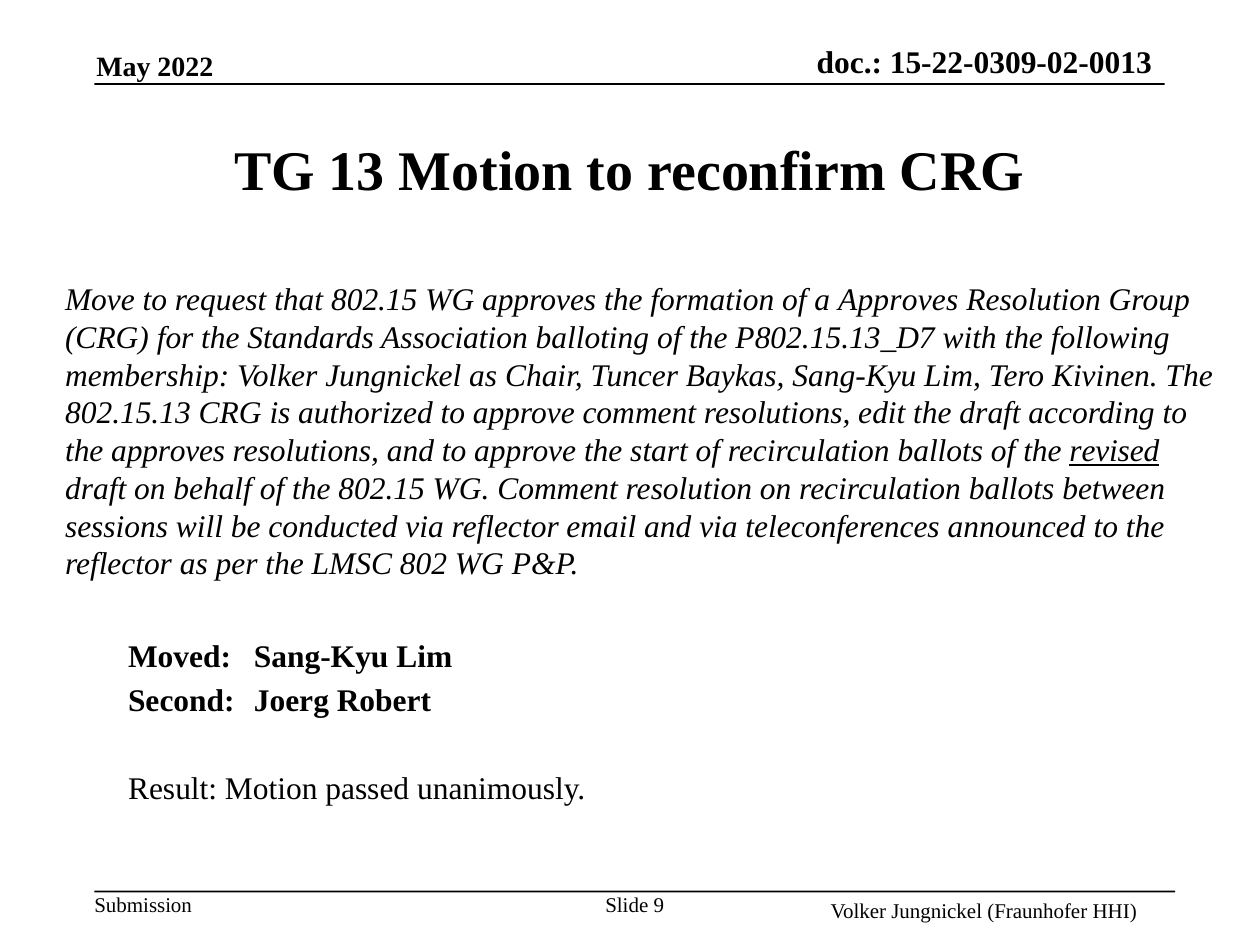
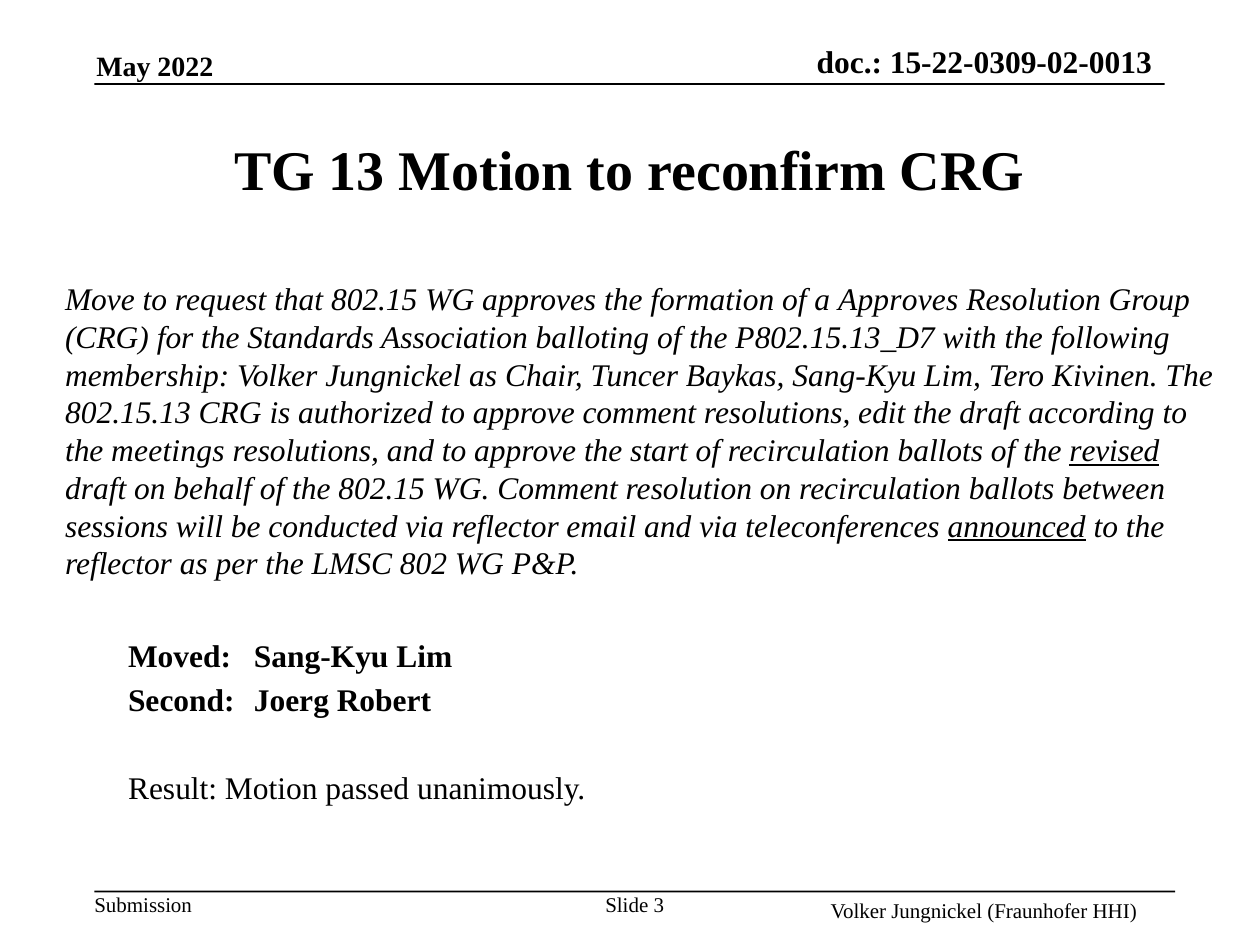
the approves: approves -> meetings (168, 451)
announced underline: none -> present (1017, 527)
9: 9 -> 3 (659, 906)
